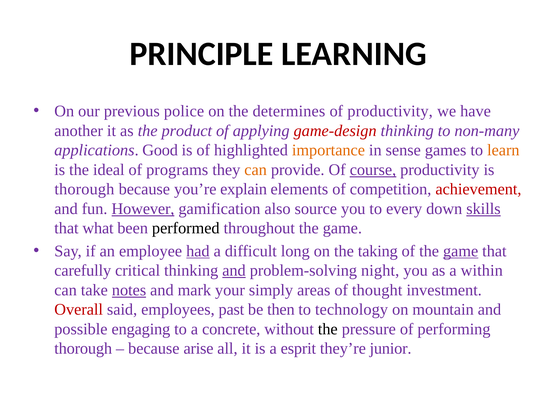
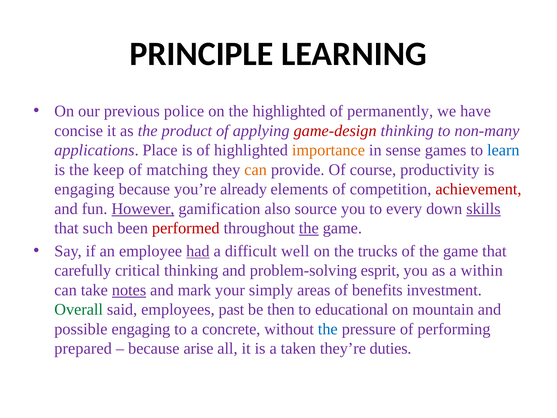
the determines: determines -> highlighted (289, 111)
of productivity: productivity -> permanently (390, 111)
another: another -> concise (79, 131)
Good: Good -> Place (160, 150)
learn colour: orange -> blue (503, 150)
ideal: ideal -> keep (109, 170)
programs: programs -> matching (177, 170)
course underline: present -> none (373, 170)
thorough: thorough -> engaging (84, 189)
explain: explain -> already (244, 189)
what: what -> such (98, 228)
performed colour: black -> red (186, 228)
the underline: none -> present (309, 228)
long: long -> well (295, 251)
taking: taking -> trucks (378, 251)
game underline: present -> none (461, 251)
and underline: present -> none (234, 270)
night: night -> esprit (380, 270)
thought: thought -> benefits (377, 290)
Overall colour: red -> green (79, 309)
technology: technology -> educational (352, 309)
the colour: black -> blue (328, 329)
thorough: thorough -> prepared (83, 348)
esprit: esprit -> taken (298, 348)
junior: junior -> duties (391, 348)
